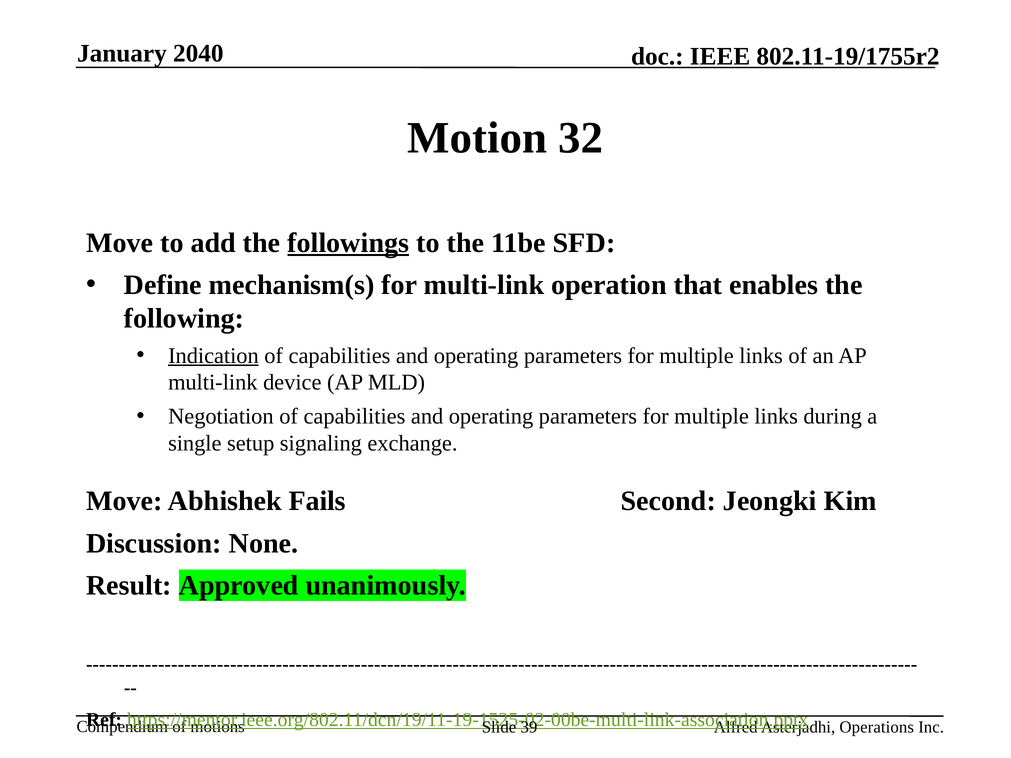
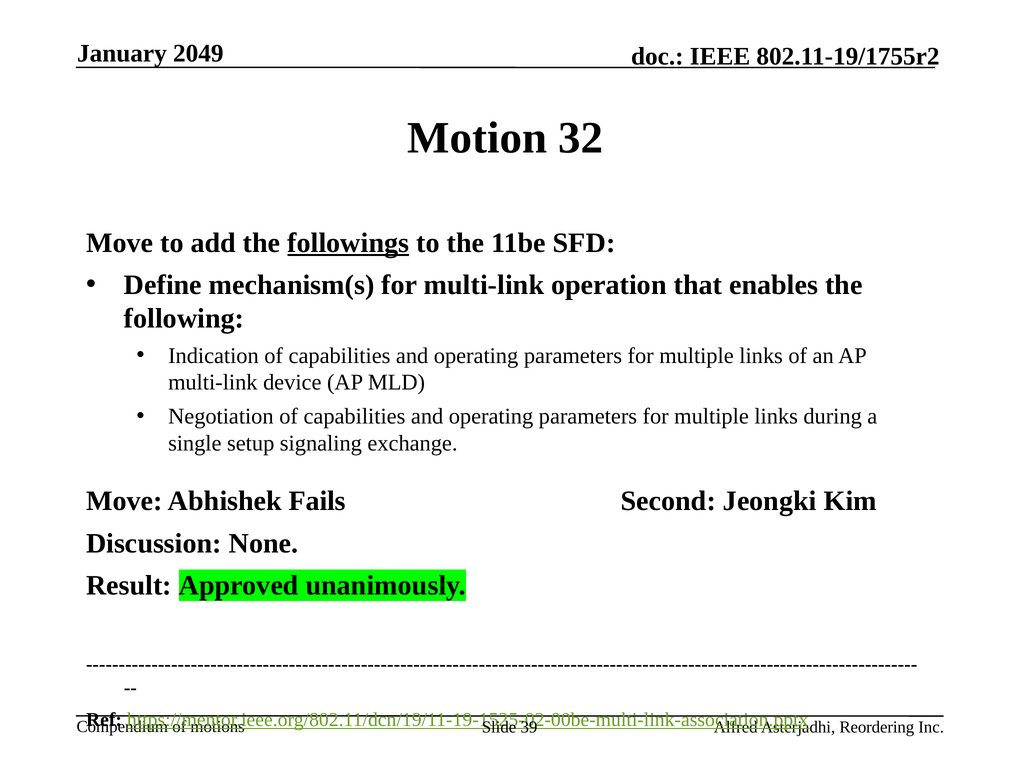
2040: 2040 -> 2049 (198, 54)
Indication underline: present -> none (213, 356)
Operations: Operations -> Reordering (877, 727)
